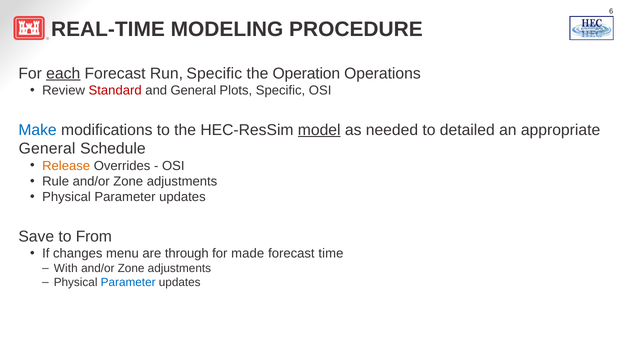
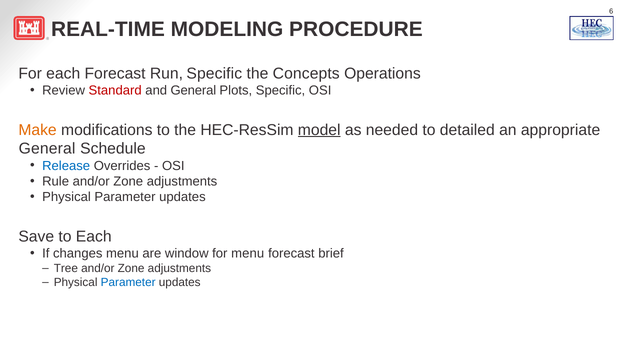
each underline: present -> none (63, 73)
Operation: Operation -> Concepts (306, 73)
Make colour: blue -> orange (38, 130)
Release colour: orange -> blue (66, 166)
to From: From -> Each (94, 236)
through: through -> window (187, 253)
for made: made -> menu (248, 253)
time: time -> brief (331, 253)
With: With -> Tree (66, 268)
